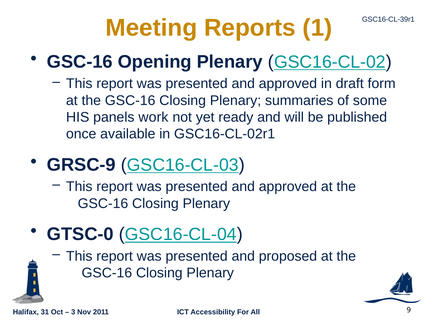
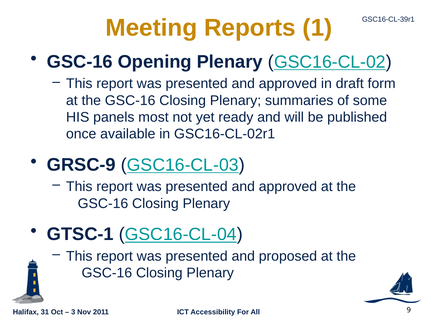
work: work -> most (153, 117)
GTSC-0: GTSC-0 -> GTSC-1 (80, 235)
